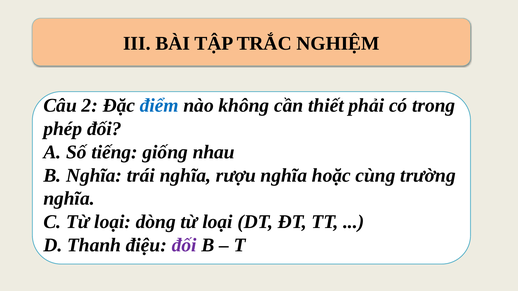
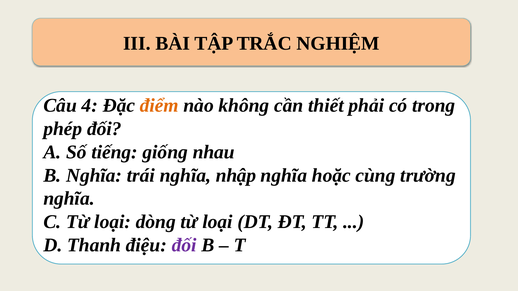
2: 2 -> 4 (90, 106)
điểm colour: blue -> orange (159, 106)
rượu: rượu -> nhập (236, 176)
